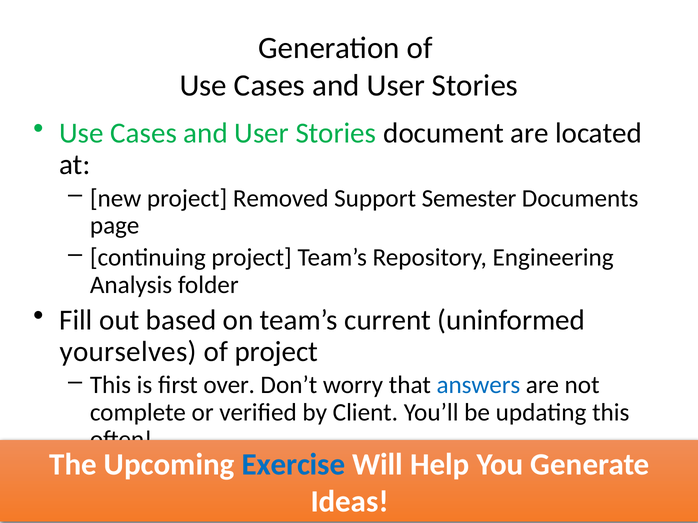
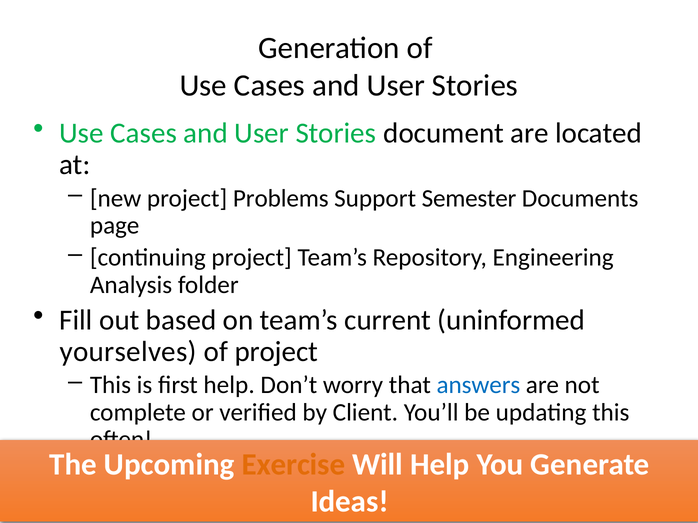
Removed: Removed -> Problems (281, 199)
first over: over -> help (229, 386)
Exercise colour: blue -> orange (293, 465)
